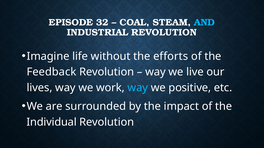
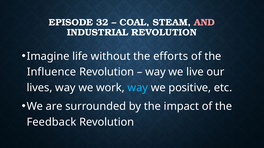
AND colour: light blue -> pink (204, 22)
Feedback: Feedback -> Influence (51, 72)
Individual: Individual -> Feedback (51, 122)
